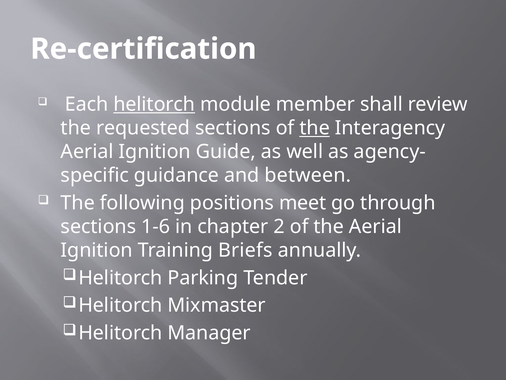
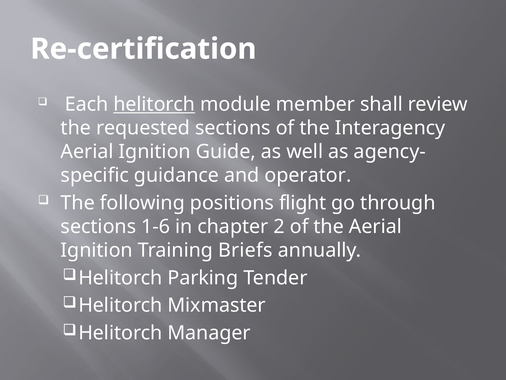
the underline: present -> none (315, 128)
between: between -> operator (308, 175)
meet: meet -> flight (303, 203)
